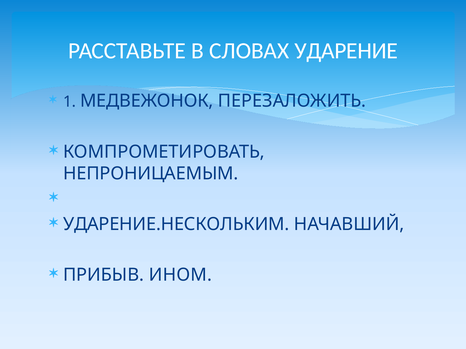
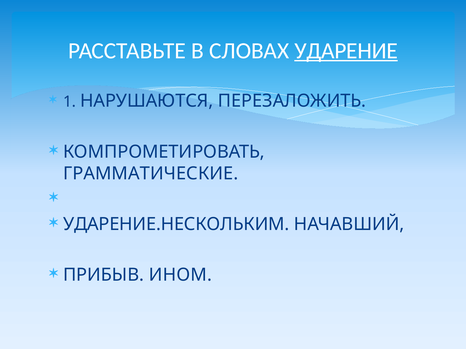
УДАРЕНИЕ underline: none -> present (346, 51)
МЕДВЕЖОНОК: МЕДВЕЖОНОК -> НАРУШАЮТСЯ (147, 101)
НЕПРОНИЦАЕМЫМ: НЕПРОНИЦАЕМЫМ -> ГРАММАТИЧЕСКИЕ (151, 174)
